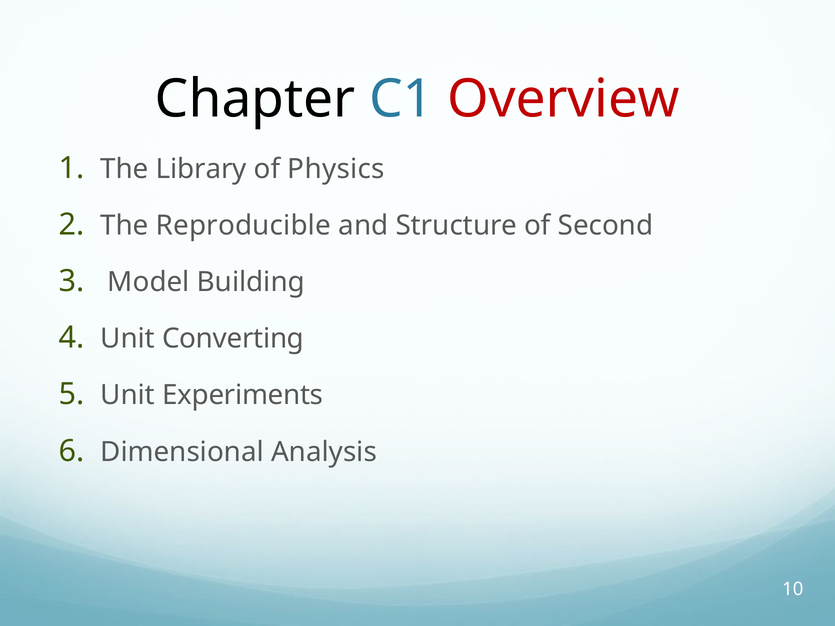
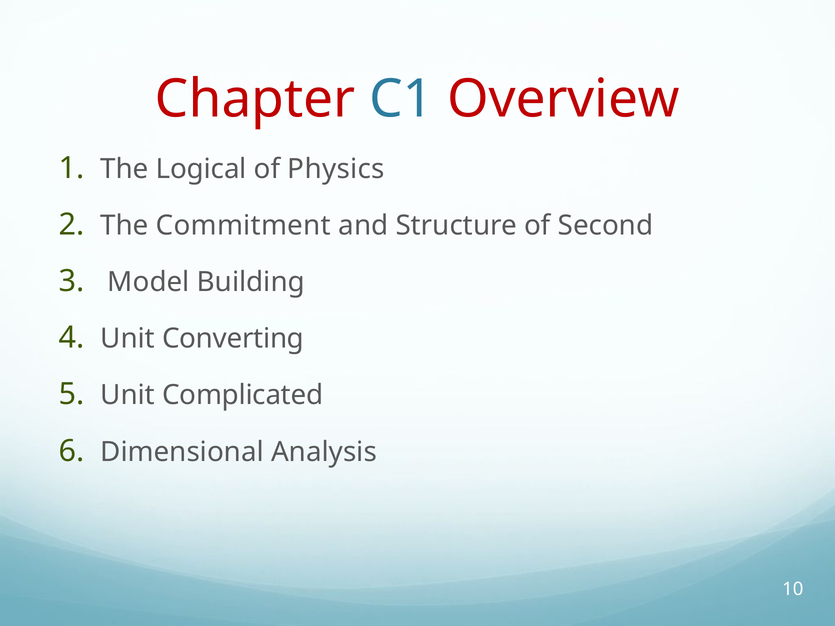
Chapter colour: black -> red (255, 99)
Library: Library -> Logical (201, 169)
Reproducible: Reproducible -> Commitment (243, 226)
Experiments: Experiments -> Complicated (243, 395)
